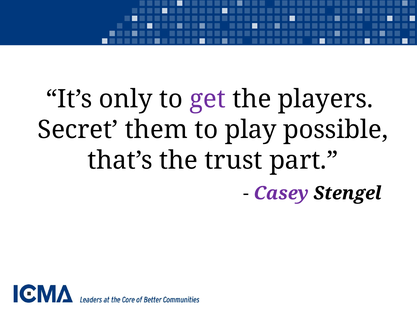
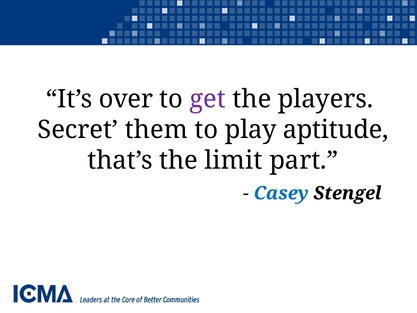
only: only -> over (126, 99)
possible: possible -> aptitude (336, 130)
trust: trust -> limit (234, 160)
Casey colour: purple -> blue (281, 193)
